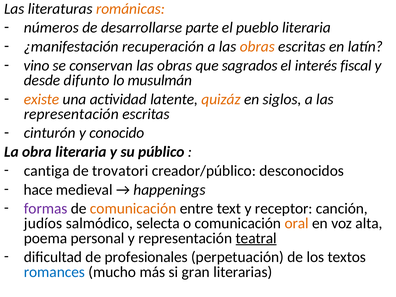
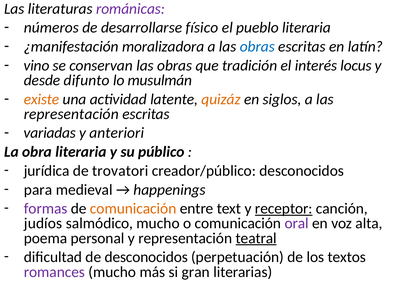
románicas colour: orange -> purple (131, 9)
parte: parte -> físico (202, 28)
recuperación: recuperación -> moralizadora (163, 47)
obras colour: orange -> blue (257, 47)
sagrados: sagrados -> tradición (250, 65)
fiscal: fiscal -> locus (356, 65)
cinturón: cinturón -> variadas (50, 133)
conocido: conocido -> anteriori (117, 133)
cantiga: cantiga -> jurídica (47, 171)
hace: hace -> para (38, 190)
receptor underline: none -> present (284, 209)
salmódico selecta: selecta -> mucho (158, 223)
oral colour: orange -> purple (297, 223)
de profesionales: profesionales -> desconocidos (146, 257)
romances colour: blue -> purple (54, 272)
